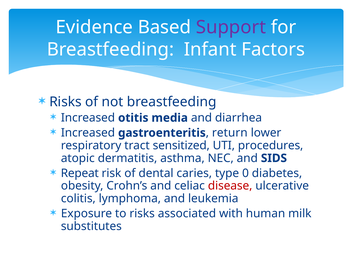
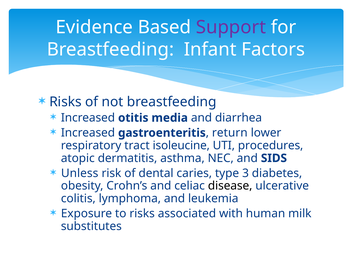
sensitized: sensitized -> isoleucine (181, 146)
Repeat: Repeat -> Unless (80, 173)
0: 0 -> 3 (245, 173)
disease colour: red -> black (230, 186)
